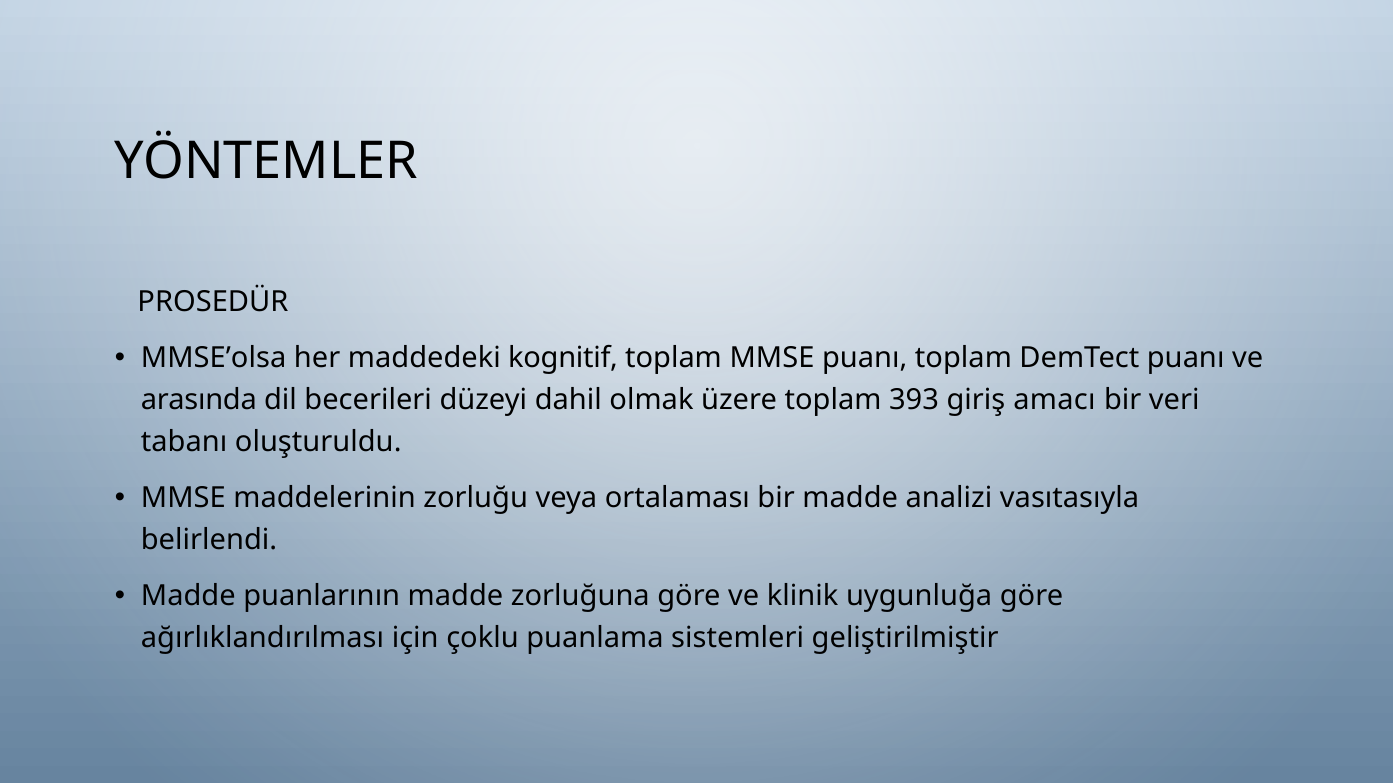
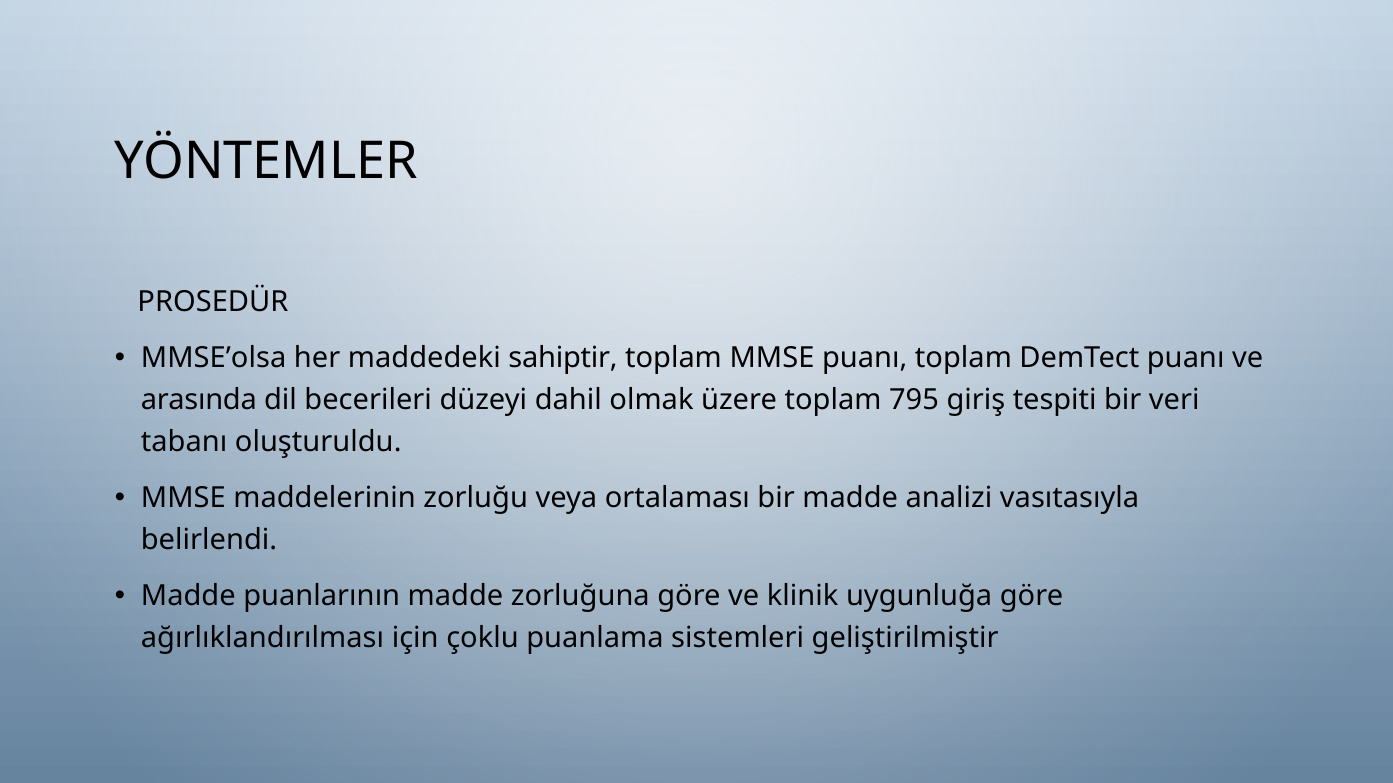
kognitif: kognitif -> sahiptir (563, 358)
393: 393 -> 795 (914, 400)
amacı: amacı -> tespiti (1055, 400)
